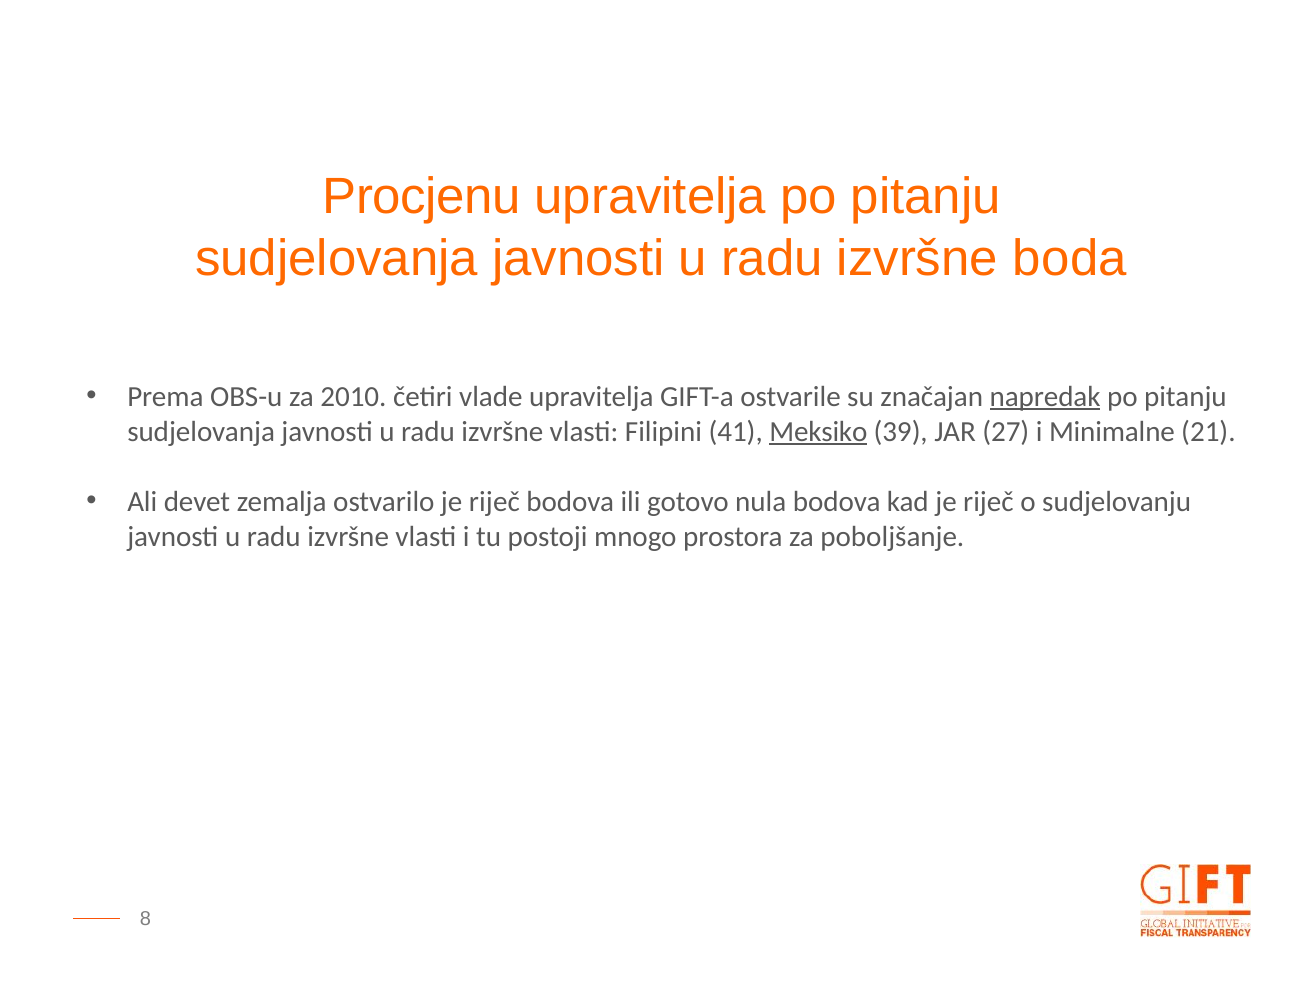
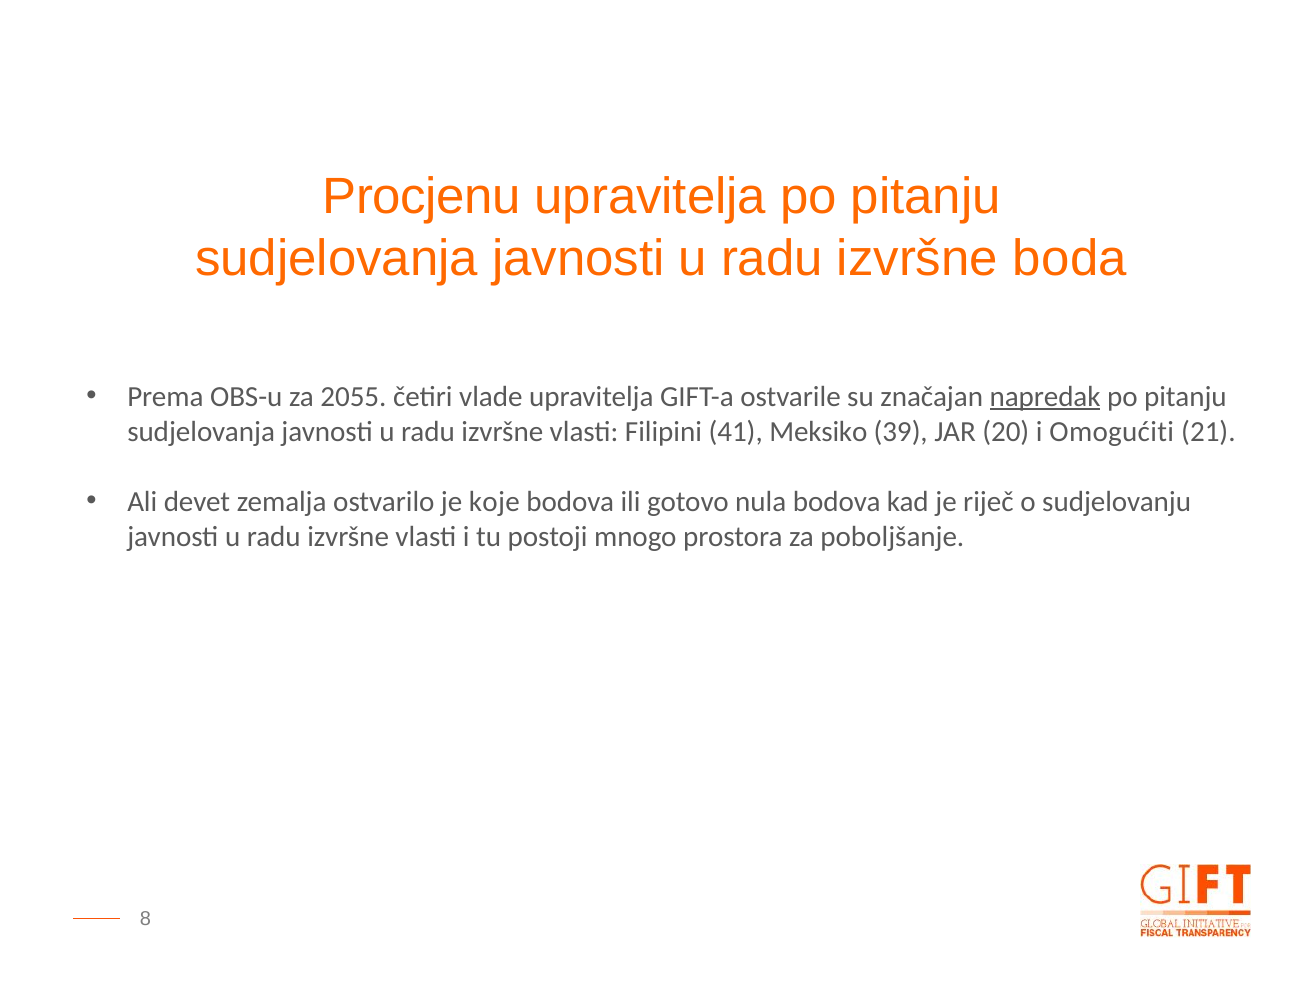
2010: 2010 -> 2055 (353, 397)
Meksiko underline: present -> none (818, 432)
27: 27 -> 20 (1006, 432)
Minimalne: Minimalne -> Omogućiti (1112, 432)
ostvarilo je riječ: riječ -> koje (494, 502)
